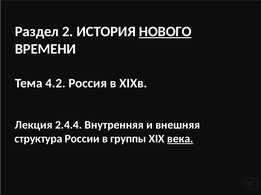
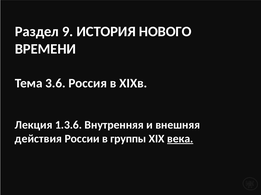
2: 2 -> 9 (68, 32)
НОВОГО underline: present -> none (165, 32)
4.2: 4.2 -> 3.6 (55, 83)
2.4.4: 2.4.4 -> 1.3.6 (68, 125)
структура: структура -> действия (38, 139)
